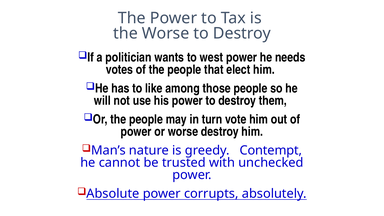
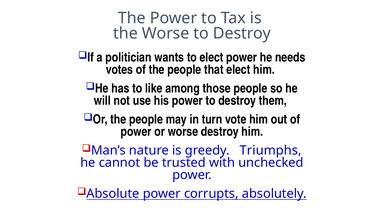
to west: west -> elect (212, 57)
Contempt: Contempt -> Triumphs (271, 150)
